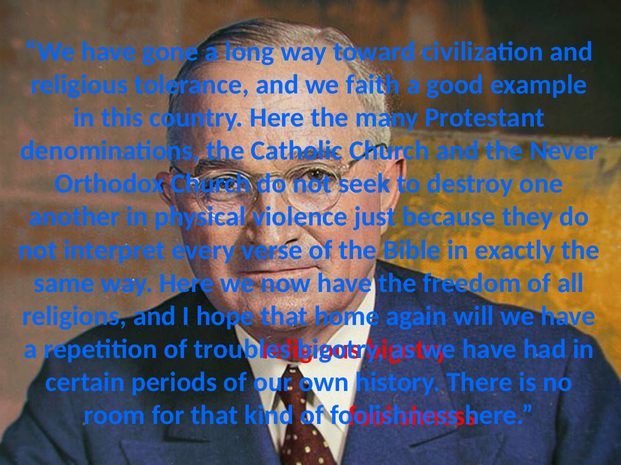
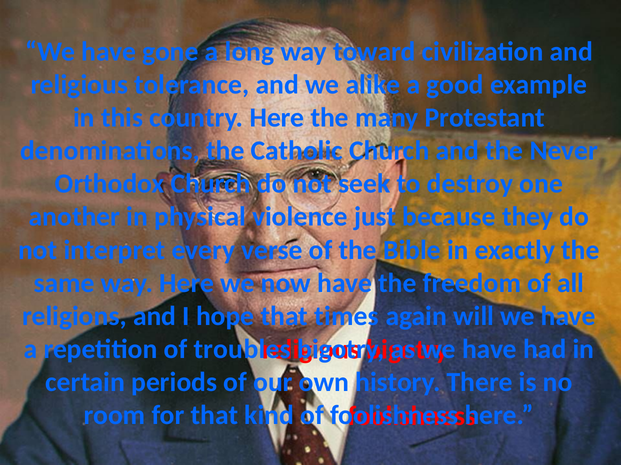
faith: faith -> alike (373, 85)
home: home -> times (347, 317)
